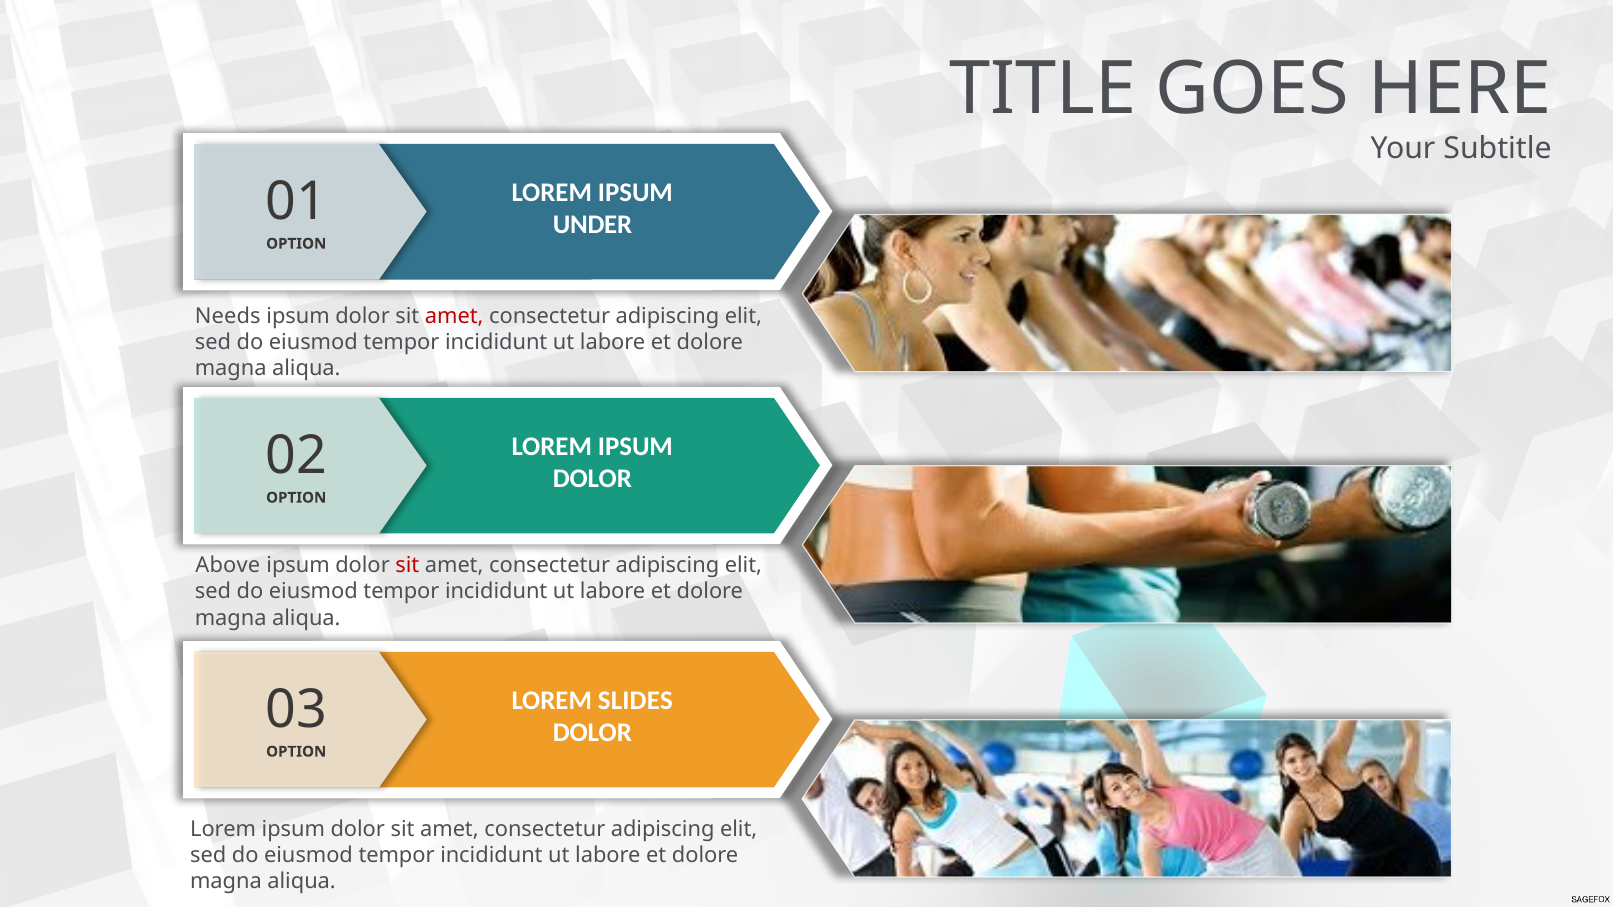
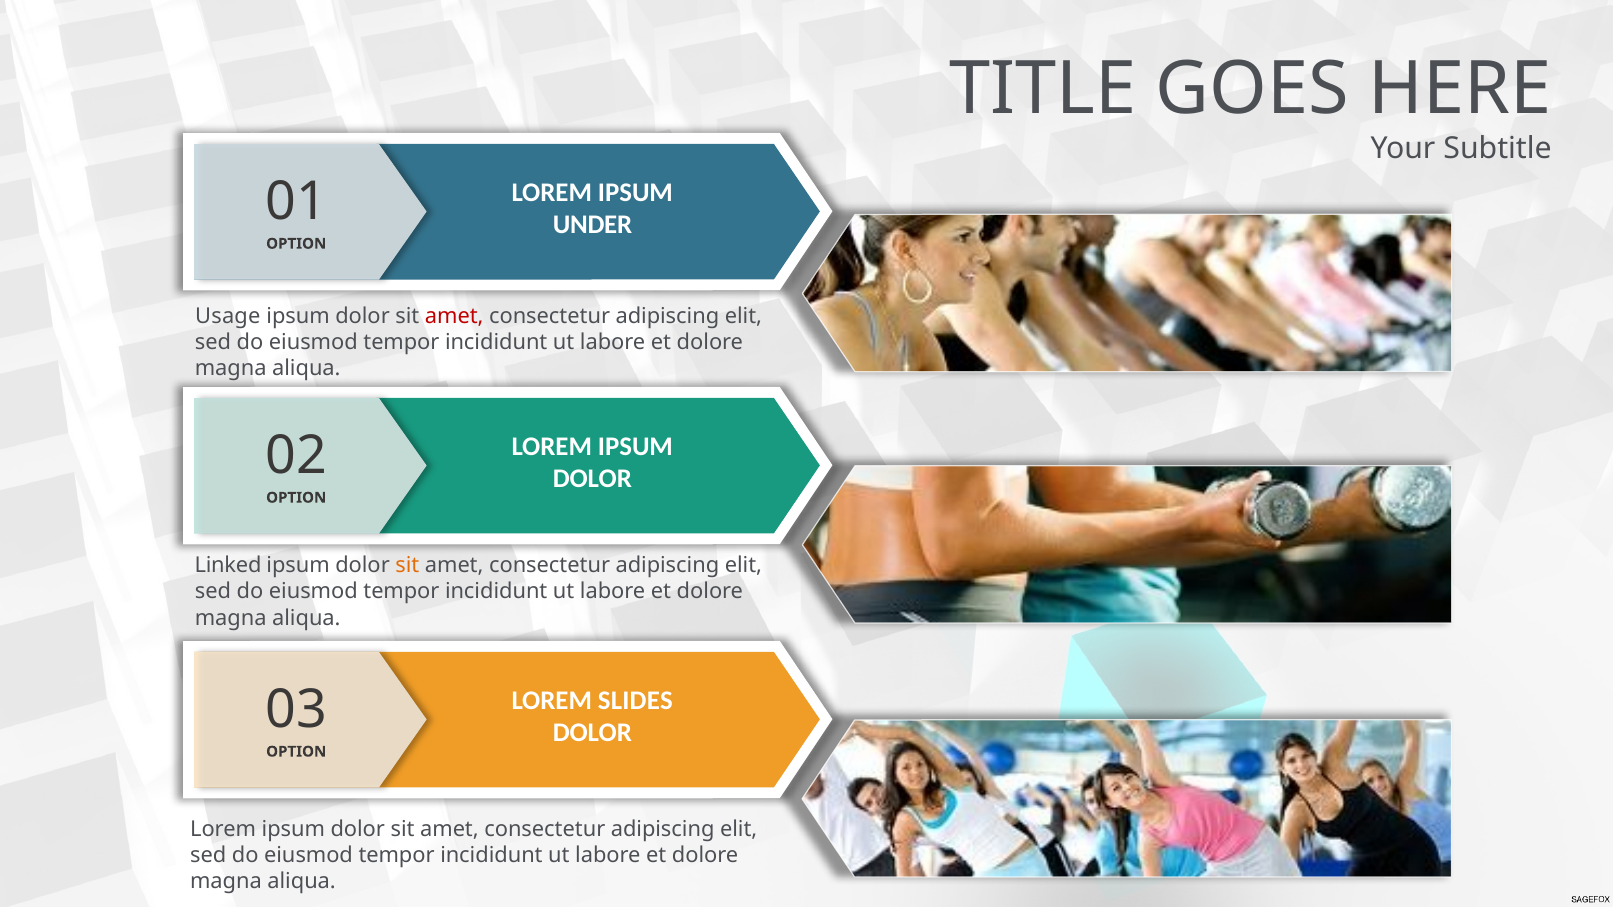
Needs: Needs -> Usage (228, 316)
Above: Above -> Linked (228, 566)
sit colour: red -> orange (407, 566)
